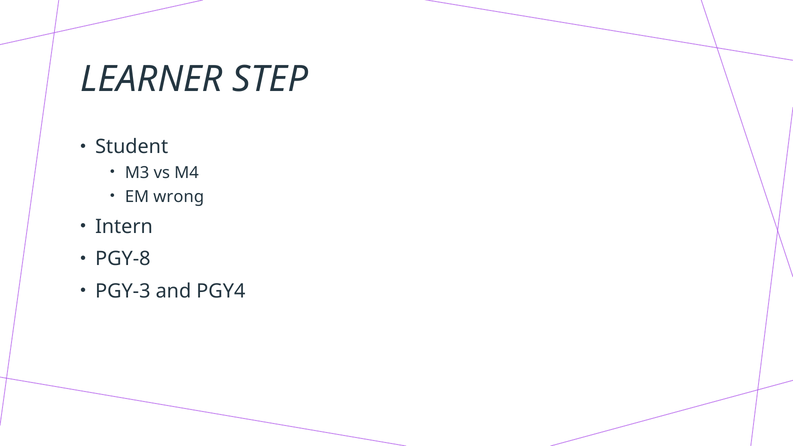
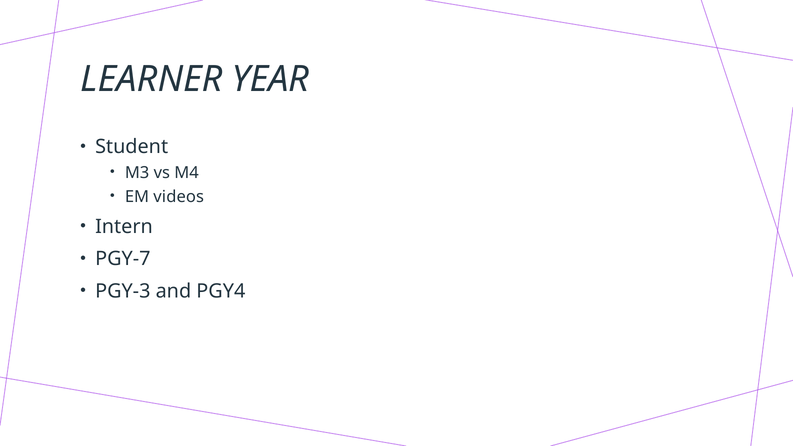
STEP: STEP -> YEAR (270, 79)
wrong: wrong -> videos (179, 197)
PGY-8: PGY-8 -> PGY-7 (123, 259)
